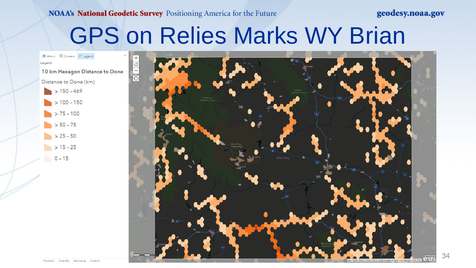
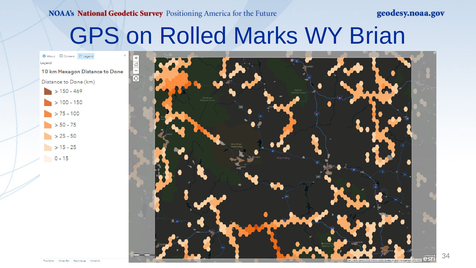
Relies: Relies -> Rolled (193, 36)
